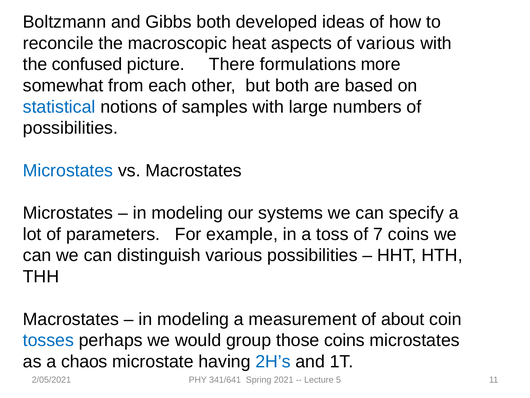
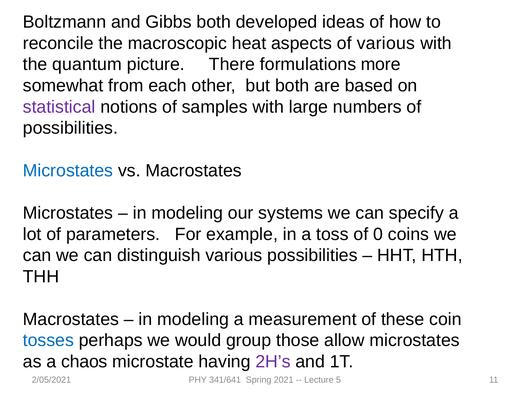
confused: confused -> quantum (87, 64)
statistical colour: blue -> purple (59, 107)
7: 7 -> 0 (378, 234)
about: about -> these (403, 319)
those coins: coins -> allow (344, 340)
2H’s colour: blue -> purple (273, 361)
